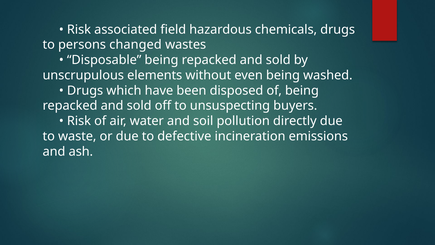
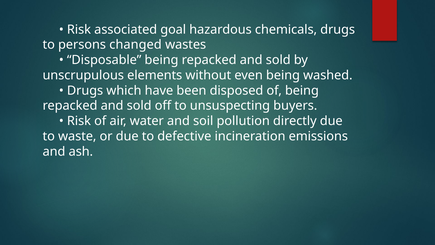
field: field -> goal (173, 30)
